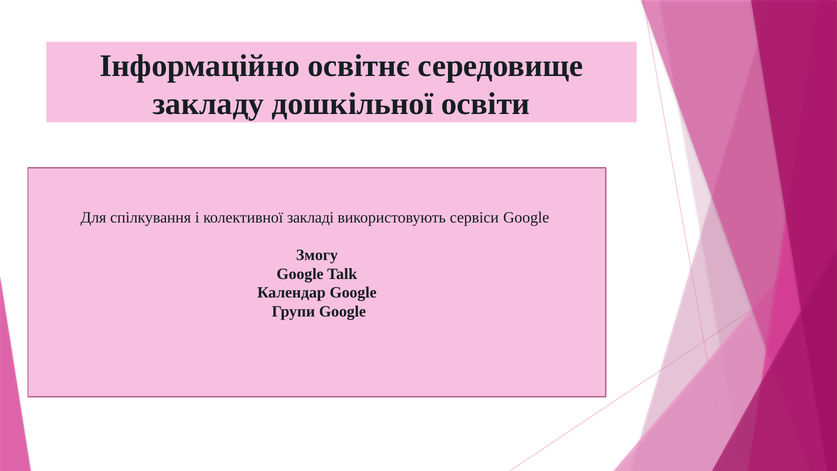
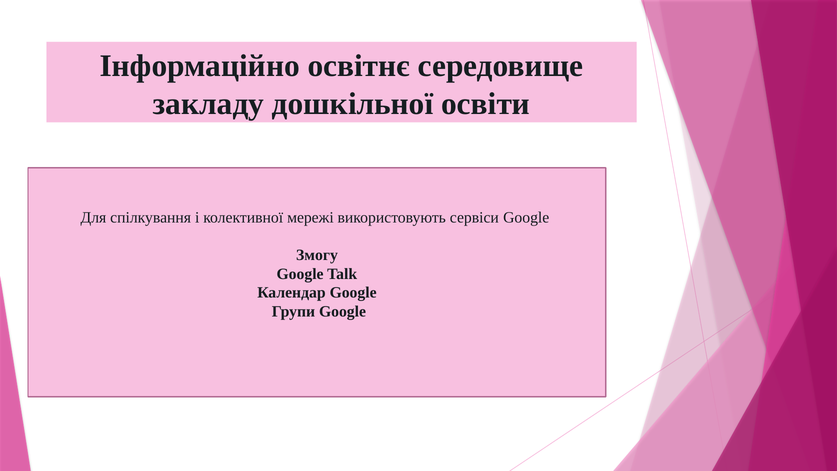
закладі: закладі -> мережі (310, 217)
